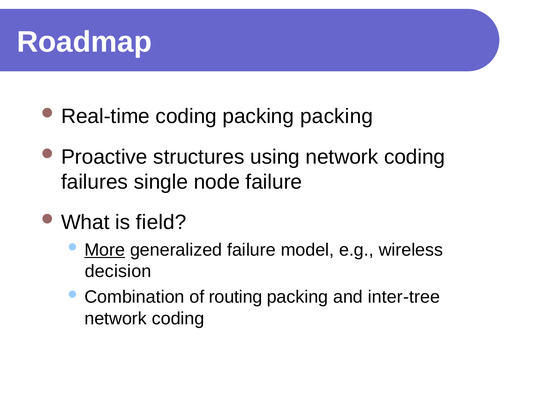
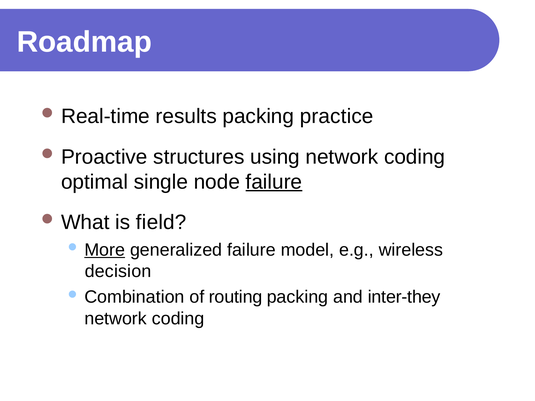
coding: coding -> results (186, 116)
packing packing: packing -> practice (337, 116)
failures: failures -> optimal (95, 182)
failure underline: none -> present (274, 182)
inter-tree: inter-tree -> inter-they (404, 297)
